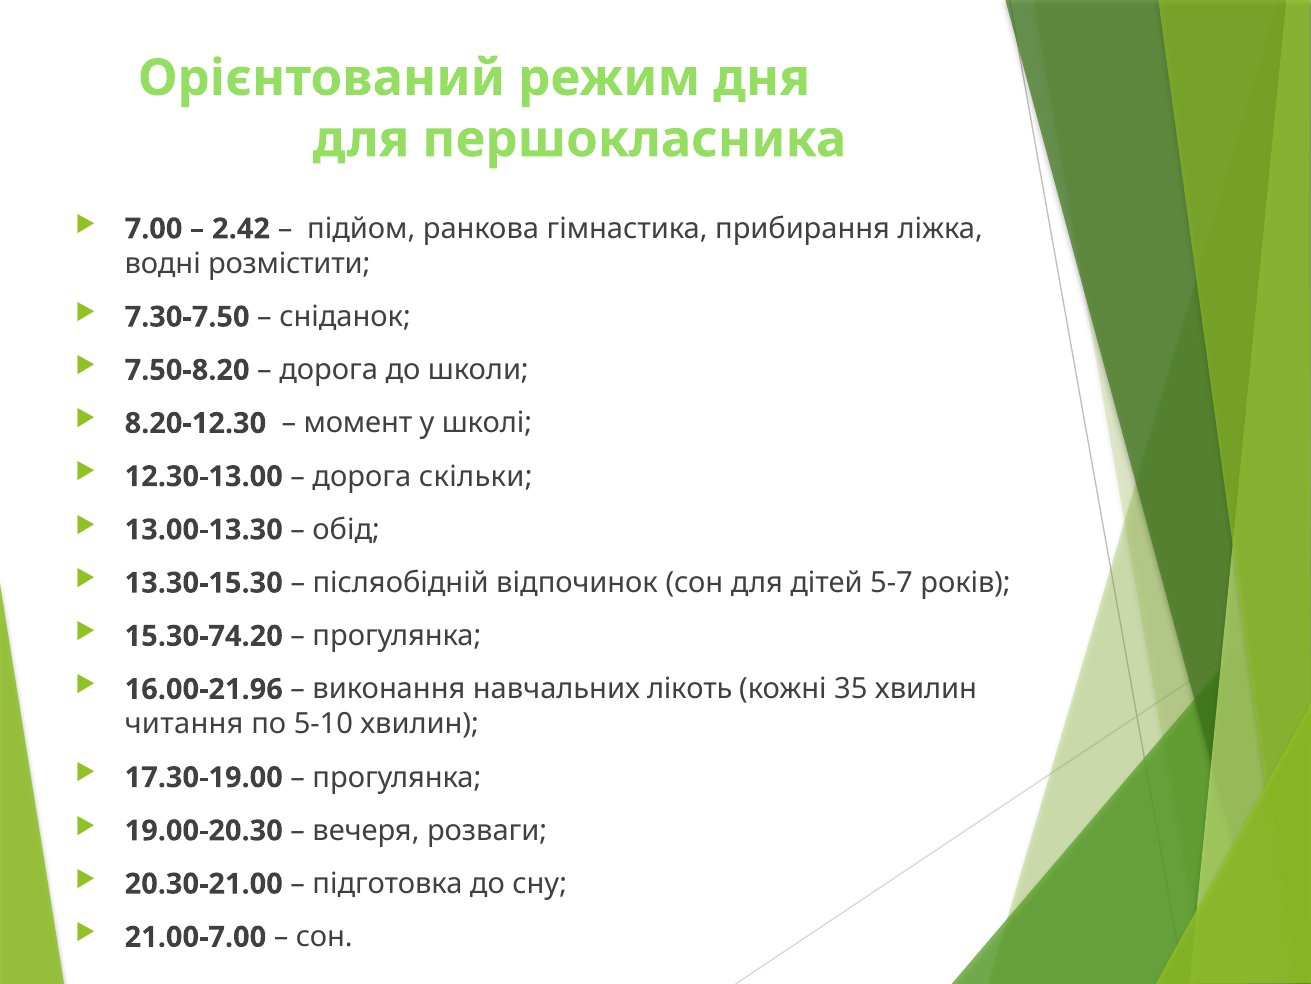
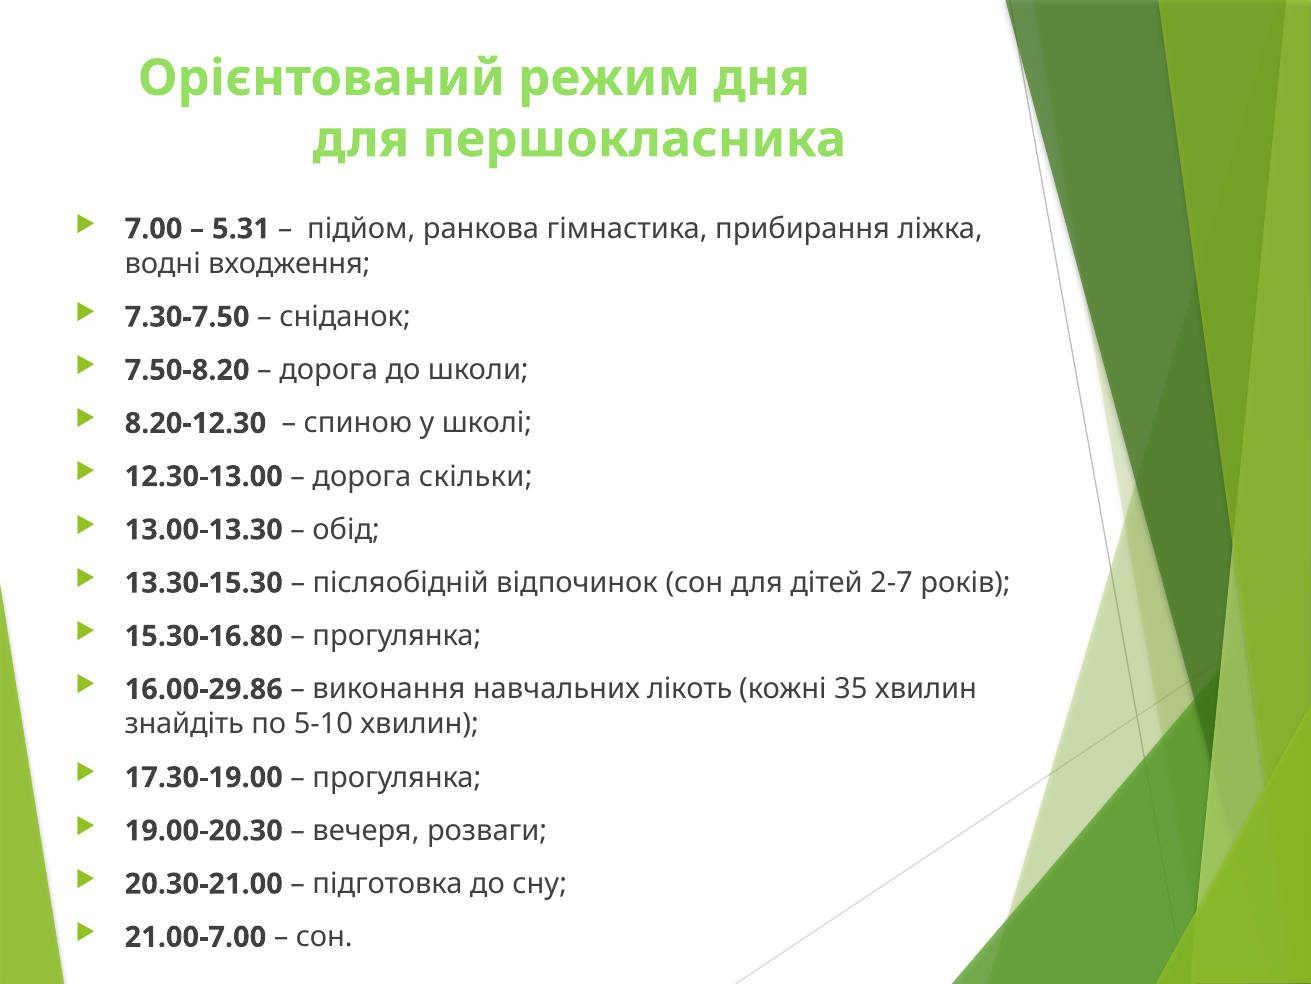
2.42: 2.42 -> 5.31 (241, 229)
розмістити: розмістити -> входження (289, 264)
момент: момент -> спиною (358, 423)
5-7: 5-7 -> 2-7 (892, 583)
15.30-74.20: 15.30-74.20 -> 15.30-16.80 (204, 636)
16.00-21.96: 16.00-21.96 -> 16.00-29.86 (204, 689)
читання: читання -> знайдіть (184, 724)
